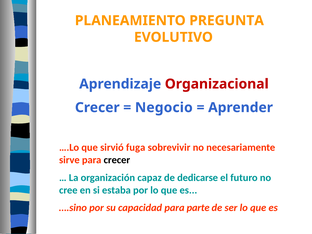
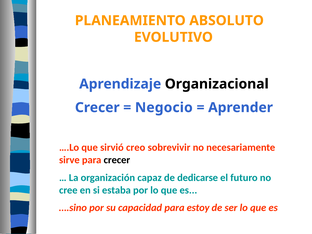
PREGUNTA: PREGUNTA -> ABSOLUTO (227, 21)
Organizacional colour: red -> black (217, 84)
fuga: fuga -> creo (136, 147)
parte: parte -> estoy (198, 208)
